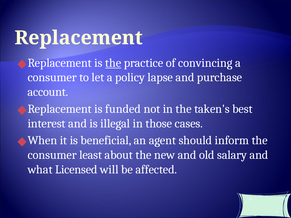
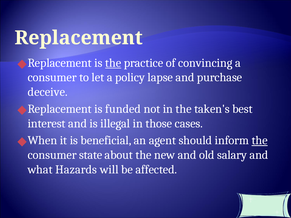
account: account -> deceive (48, 92)
the underline: none -> present (260, 141)
least: least -> state (91, 155)
Licensed: Licensed -> Hazards (76, 170)
